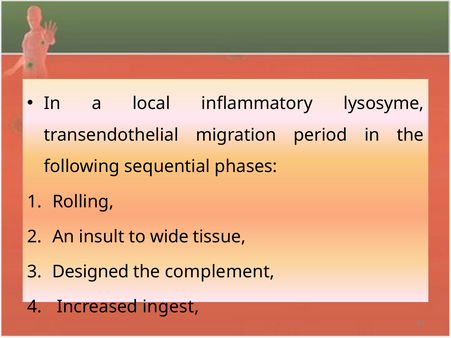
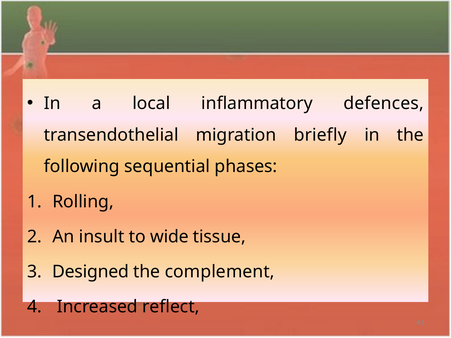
lysosyme: lysosyme -> defences (384, 103)
period: period -> briefly (320, 135)
ingest: ingest -> reflect (171, 307)
